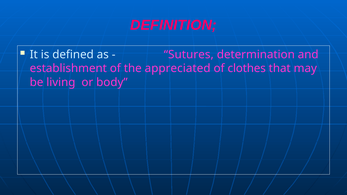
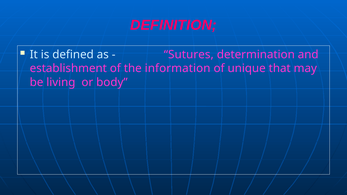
appreciated: appreciated -> information (178, 68)
clothes: clothes -> unique (247, 68)
